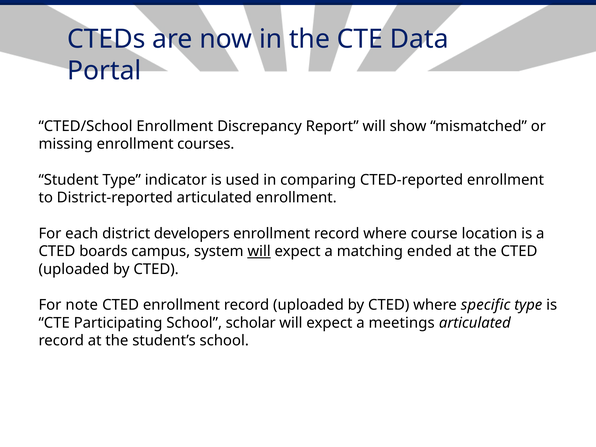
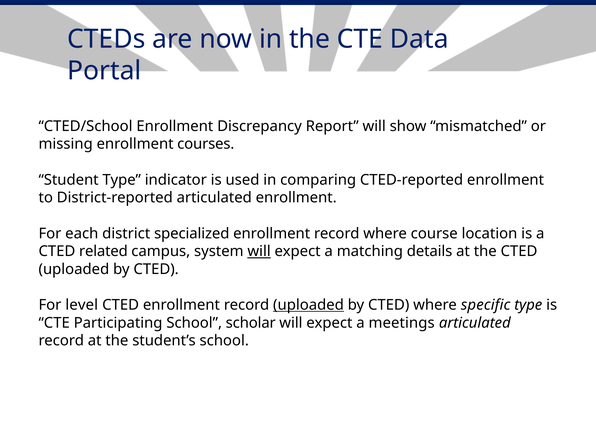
developers: developers -> specialized (192, 233)
boards: boards -> related (103, 251)
ended: ended -> details (430, 251)
note: note -> level (82, 305)
uploaded underline: none -> present (308, 305)
